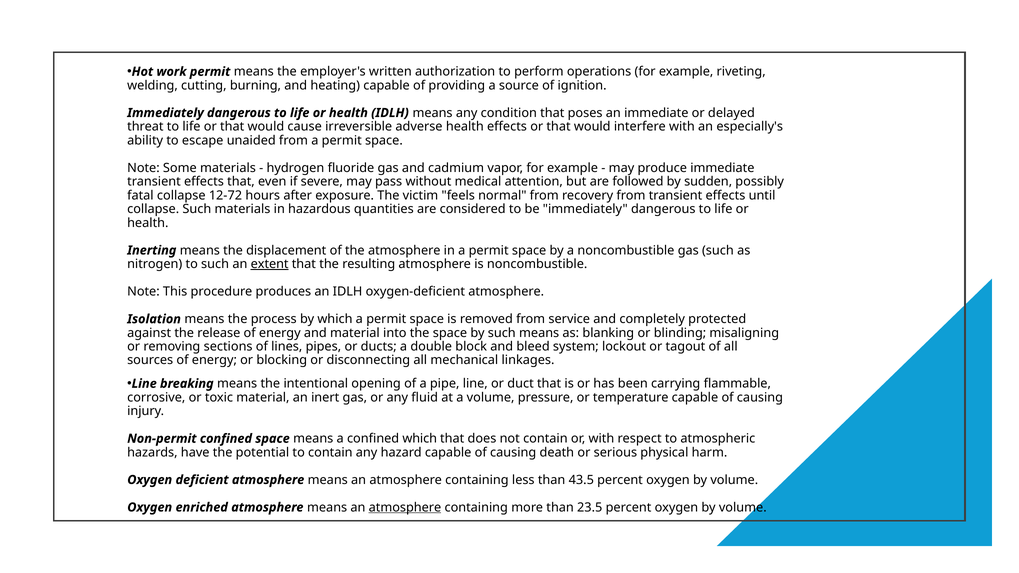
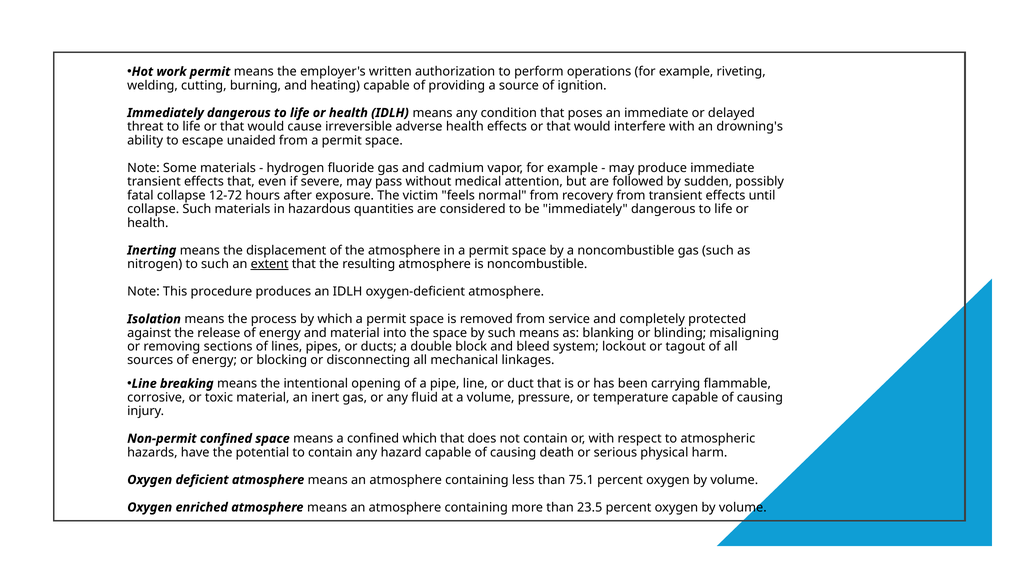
especially's: especially's -> drowning's (750, 127)
43.5: 43.5 -> 75.1 (581, 480)
atmosphere underline: present -> none (405, 507)
